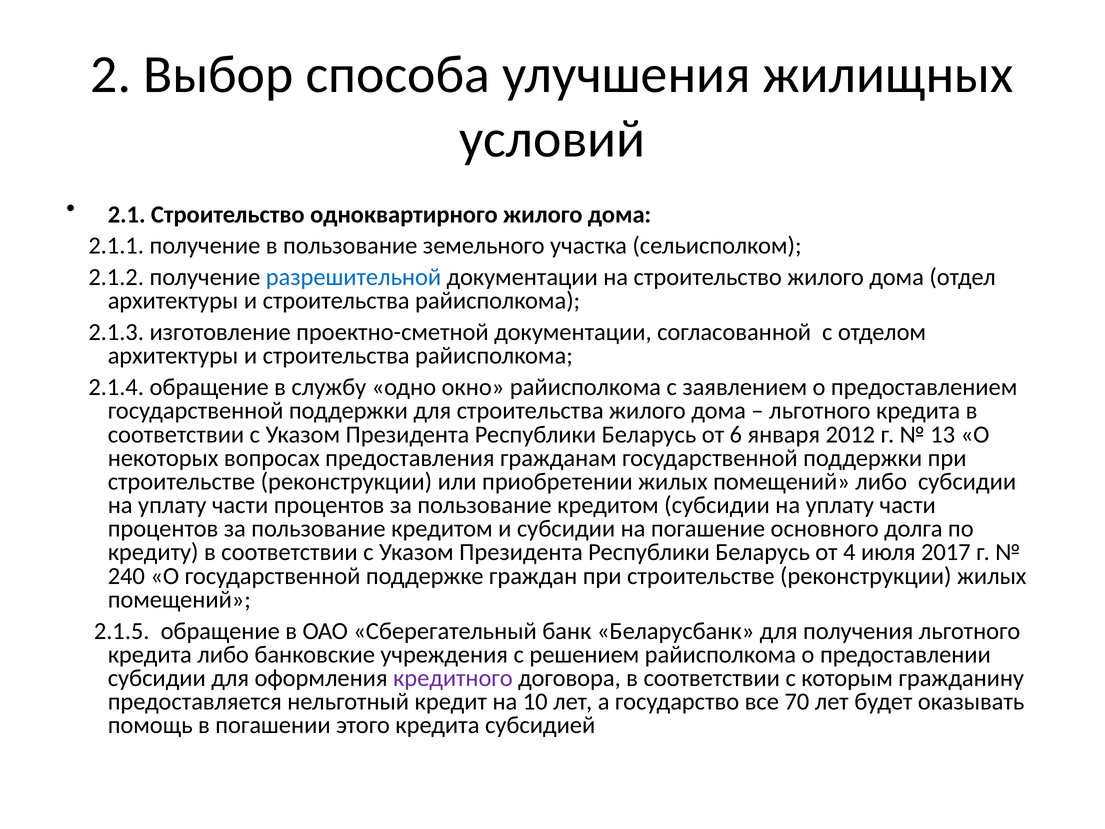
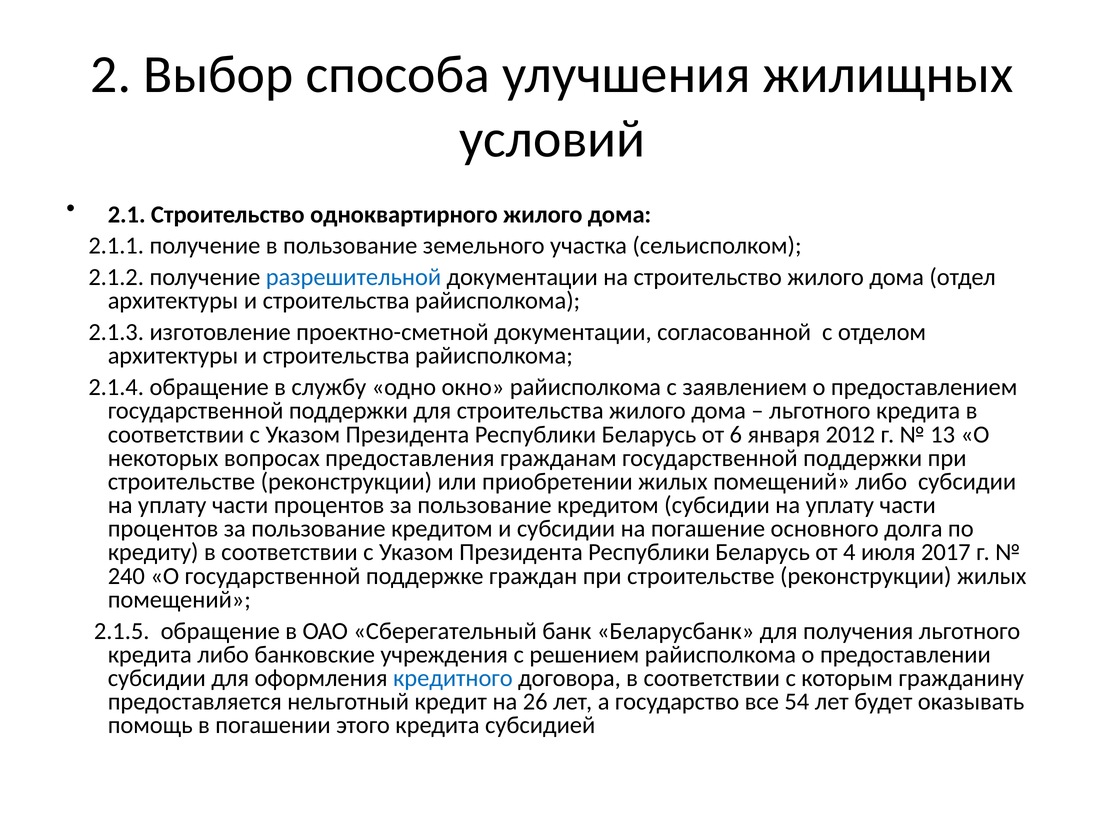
кредитного colour: purple -> blue (453, 678)
10: 10 -> 26 (535, 702)
70: 70 -> 54 (797, 702)
